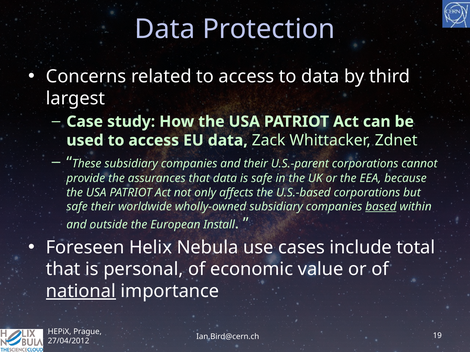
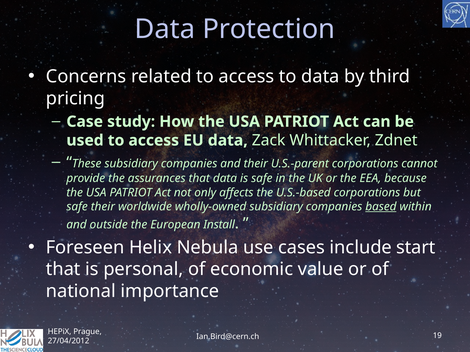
largest: largest -> pricing (75, 98)
total: total -> start (416, 248)
national underline: present -> none (81, 292)
